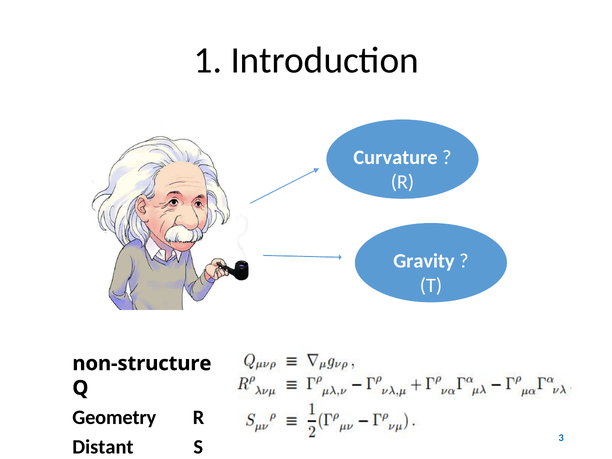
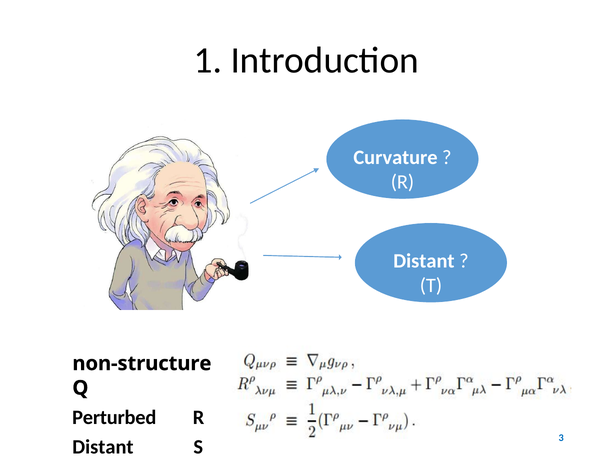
Gravity: Gravity -> Distant (424, 261)
Geometry: Geometry -> Perturbed (114, 418)
